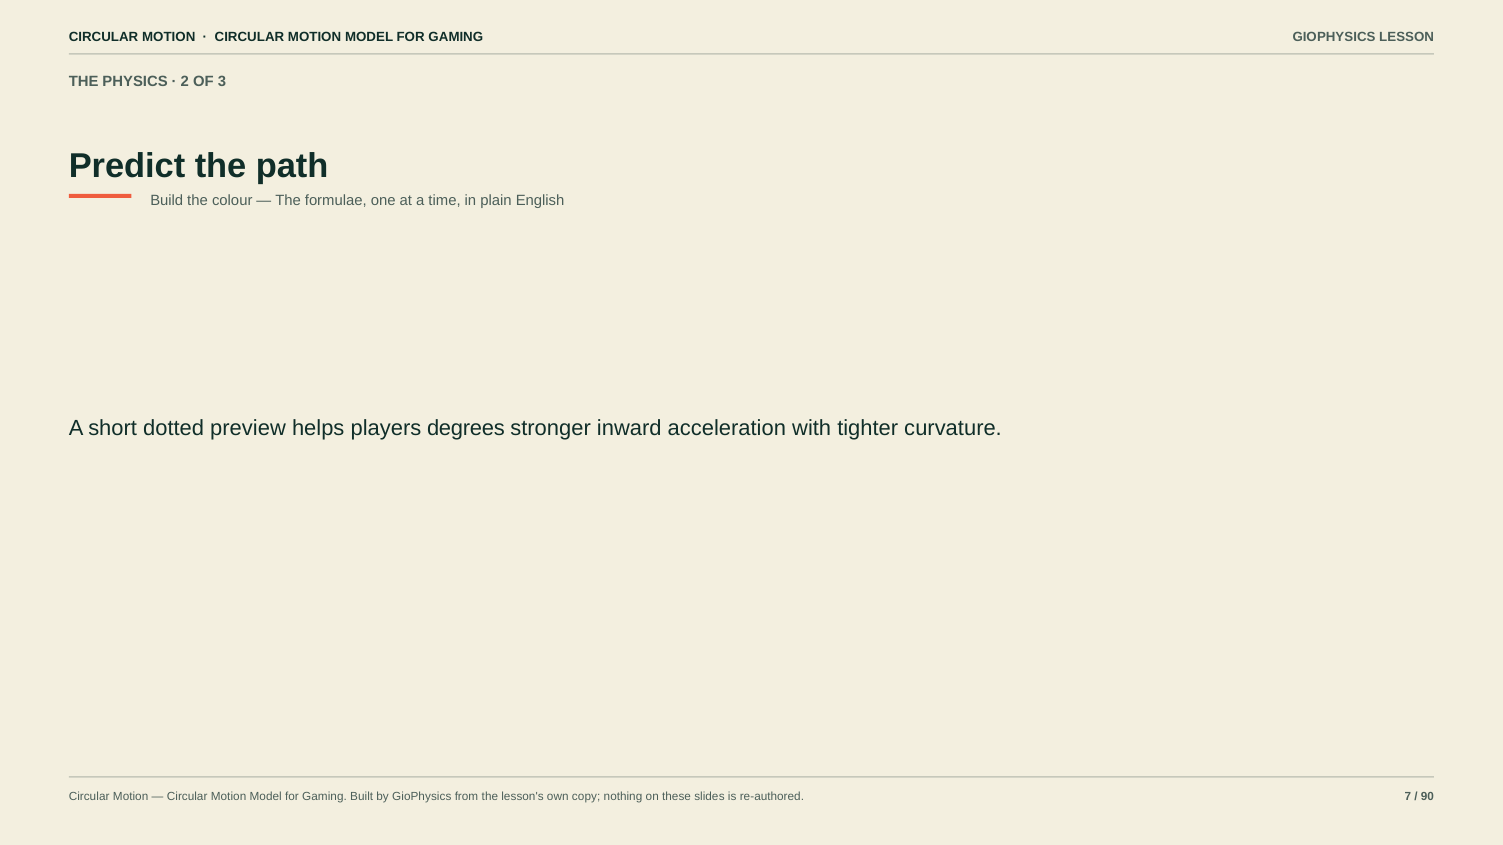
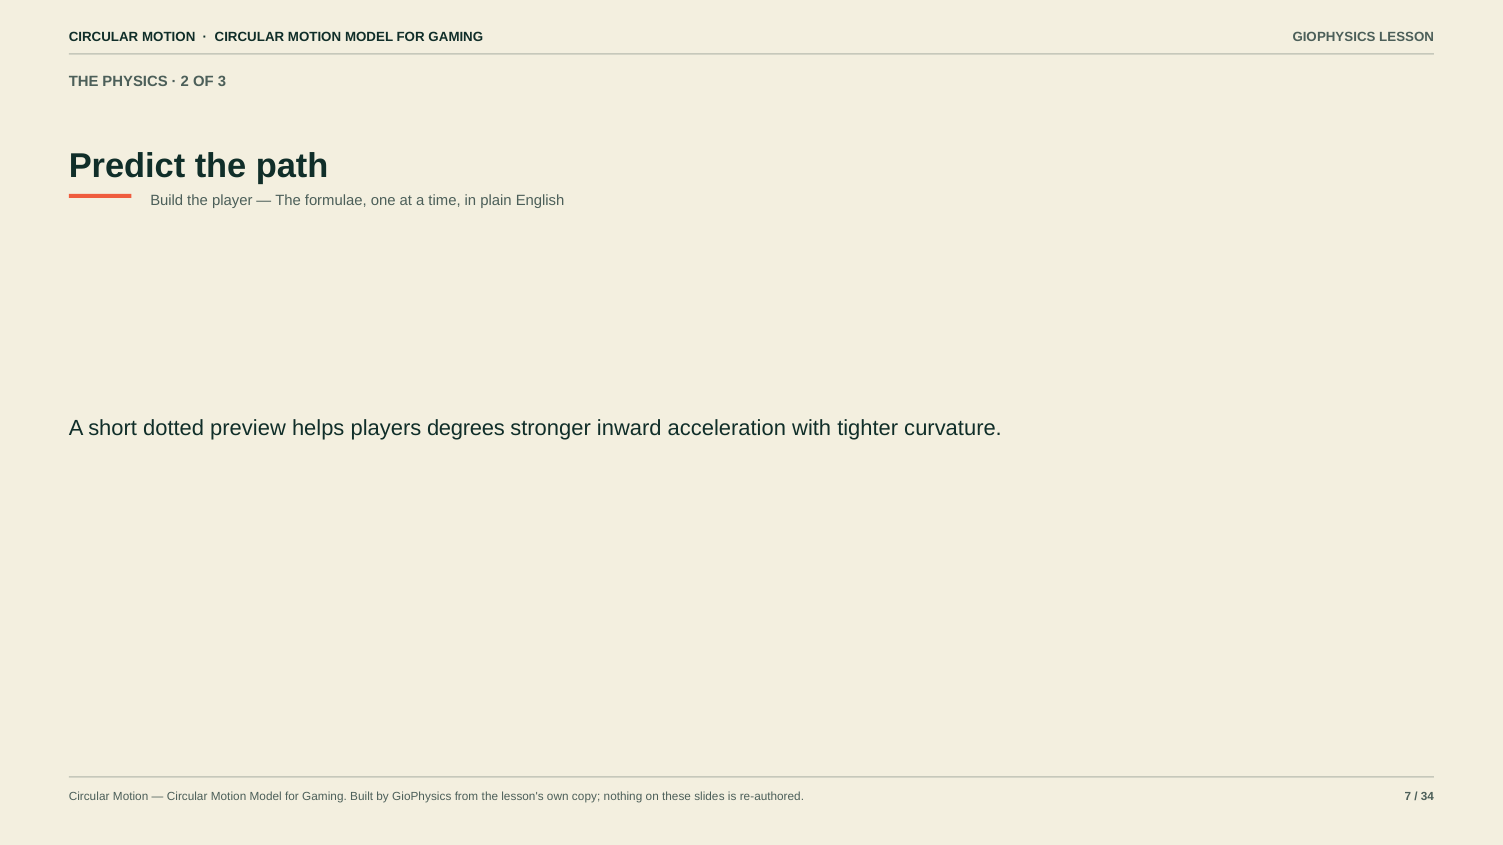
colour: colour -> player (232, 201)
90: 90 -> 34 (1427, 797)
